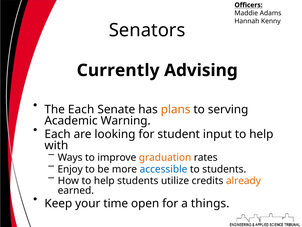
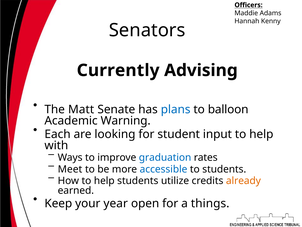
The Each: Each -> Matt (81, 109)
plans colour: orange -> blue (176, 109)
serving: serving -> balloon (228, 109)
graduation colour: orange -> blue (165, 157)
Enjoy: Enjoy -> Meet (70, 169)
time: time -> year (116, 203)
